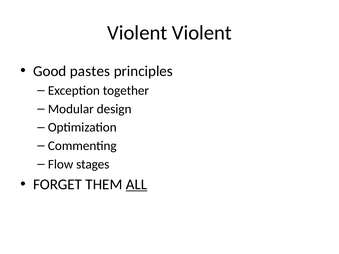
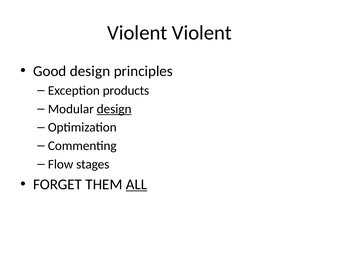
Good pastes: pastes -> design (90, 71)
together: together -> products (126, 91)
design underline: none -> present (114, 109)
